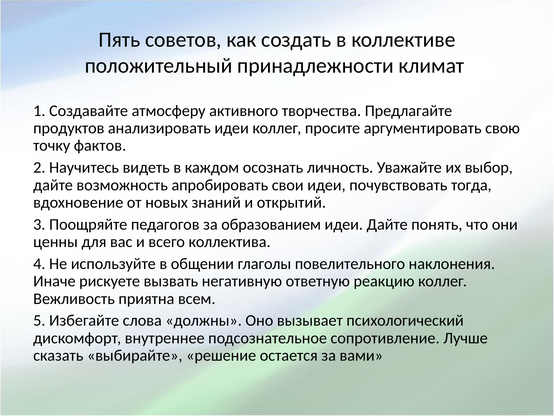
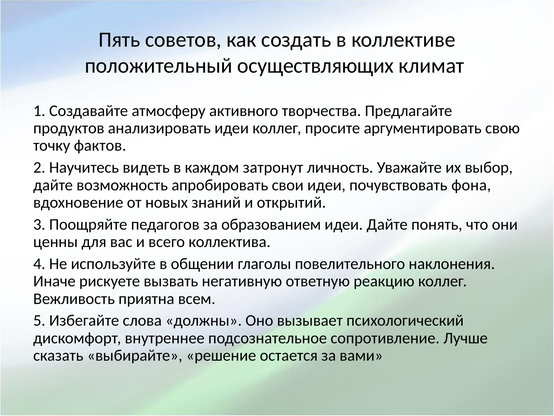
принадлежности: принадлежности -> осуществляющих (316, 66)
осознать: осознать -> затронут (273, 167)
тогда: тогда -> фона (471, 185)
